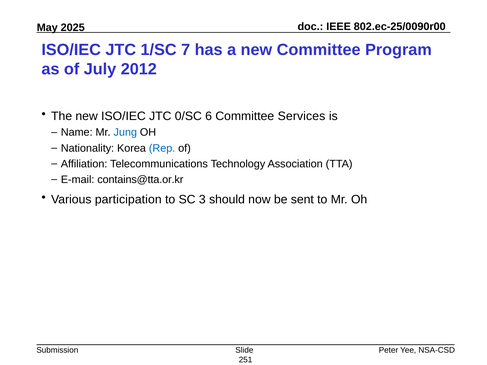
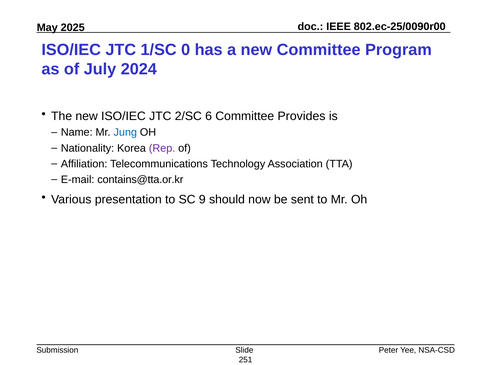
7: 7 -> 0 (186, 50)
2012: 2012 -> 2024 (139, 69)
0/SC: 0/SC -> 2/SC (188, 116)
Services: Services -> Provides (302, 116)
Rep colour: blue -> purple (162, 148)
participation: participation -> presentation (128, 200)
3: 3 -> 9 (202, 200)
